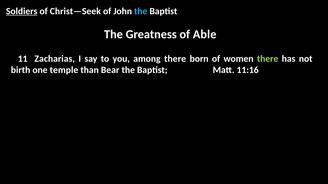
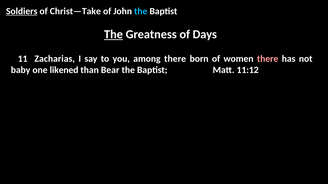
Christ—Seek: Christ—Seek -> Christ—Take (75, 11)
The underline: none -> present (113, 34)
Able: Able -> Days (205, 34)
there colour: light green -> pink (268, 59)
birth: birth -> baby (21, 70)
temple: temple -> likened (64, 70)
11:16: 11:16 -> 11:12 (248, 70)
